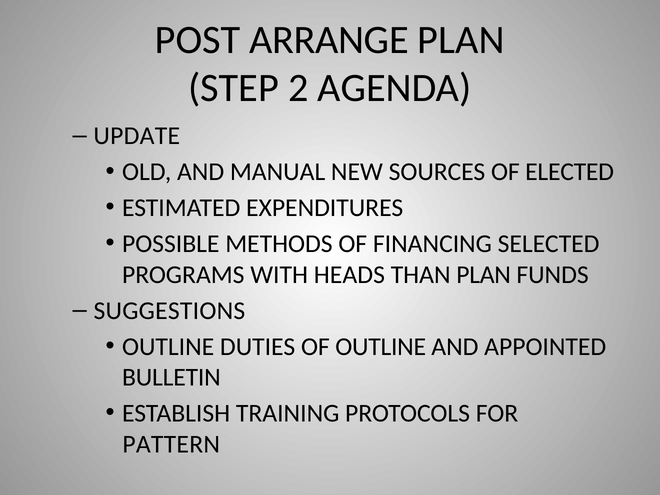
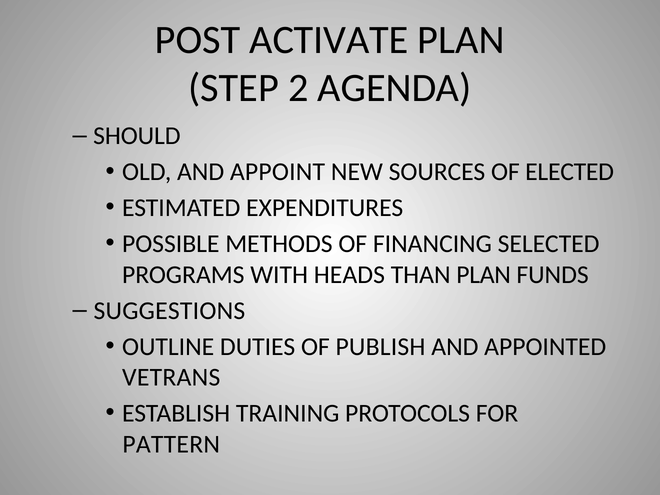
ARRANGE: ARRANGE -> ACTIVATE (329, 40)
UPDATE: UPDATE -> SHOULD (137, 136)
MANUAL: MANUAL -> APPOINT (278, 172)
OF OUTLINE: OUTLINE -> PUBLISH (380, 347)
BULLETIN: BULLETIN -> VETRANS (171, 377)
